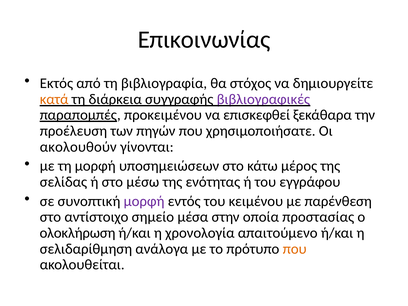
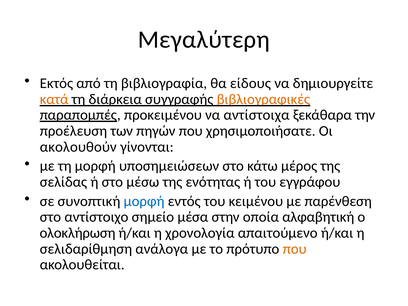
Επικοινωνίας: Επικοινωνίας -> Μεγαλύτερη (204, 39)
στόχος: στόχος -> είδους (250, 83)
βιβλιογραφικές colour: purple -> orange (263, 99)
επισκεφθεί: επισκεφθεί -> αντίστοιχα (257, 115)
μορφή colour: purple -> blue (144, 201)
προστασίας: προστασίας -> αλφαβητική (318, 217)
